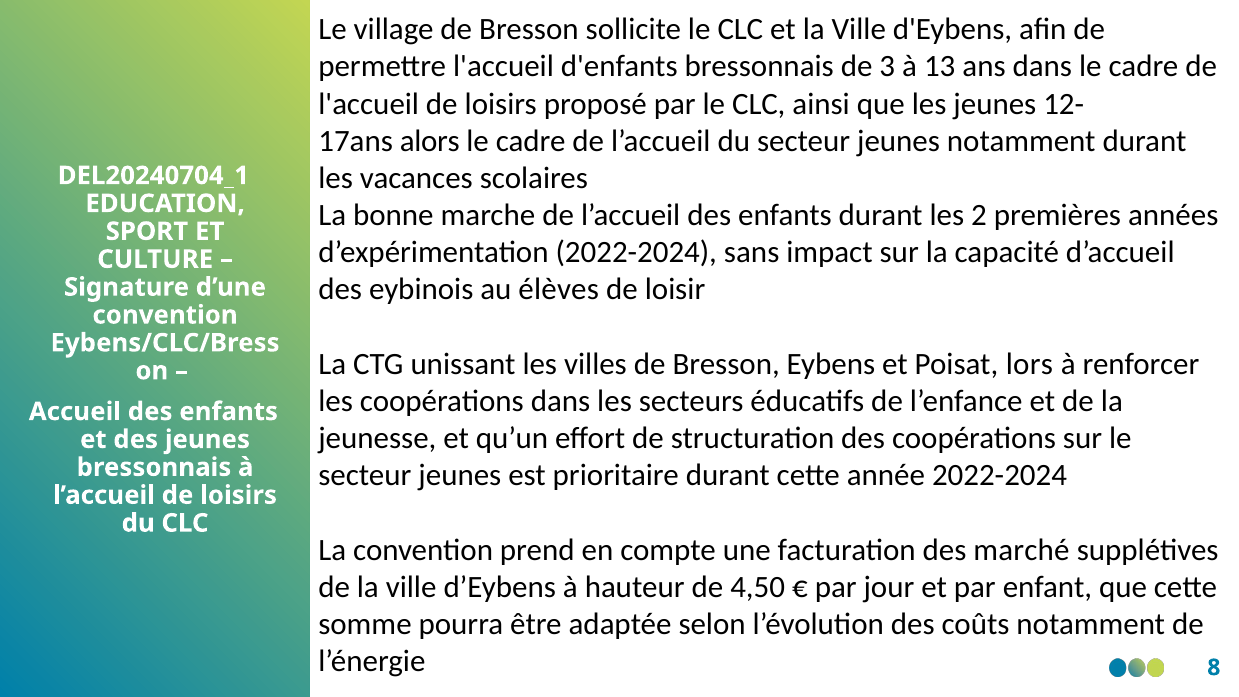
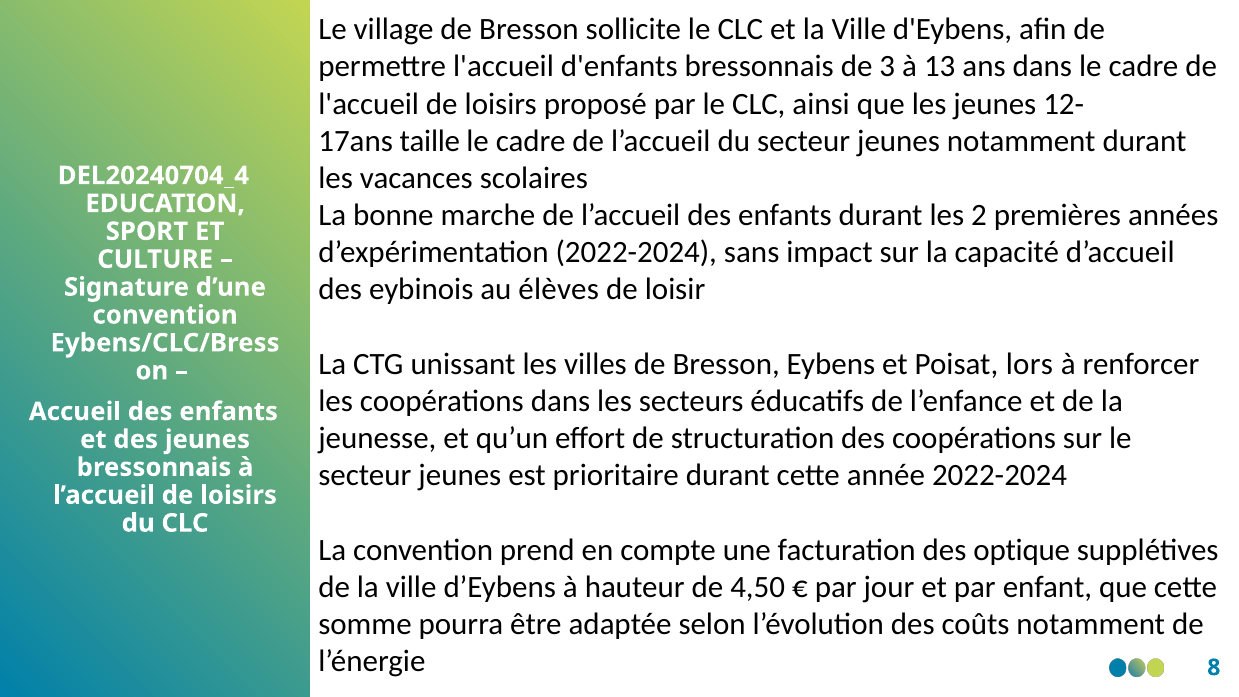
alors: alors -> taille (430, 141)
DEL20240704_1: DEL20240704_1 -> DEL20240704_4 (153, 176)
marché: marché -> optique (1022, 550)
